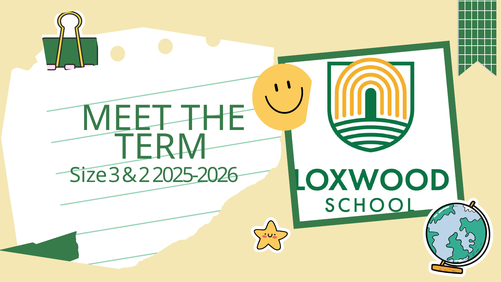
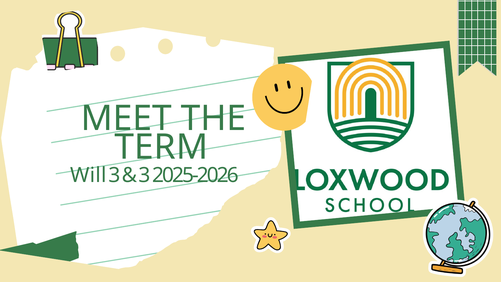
Size: Size -> Will (88, 175)
2: 2 -> 3 (145, 175)
